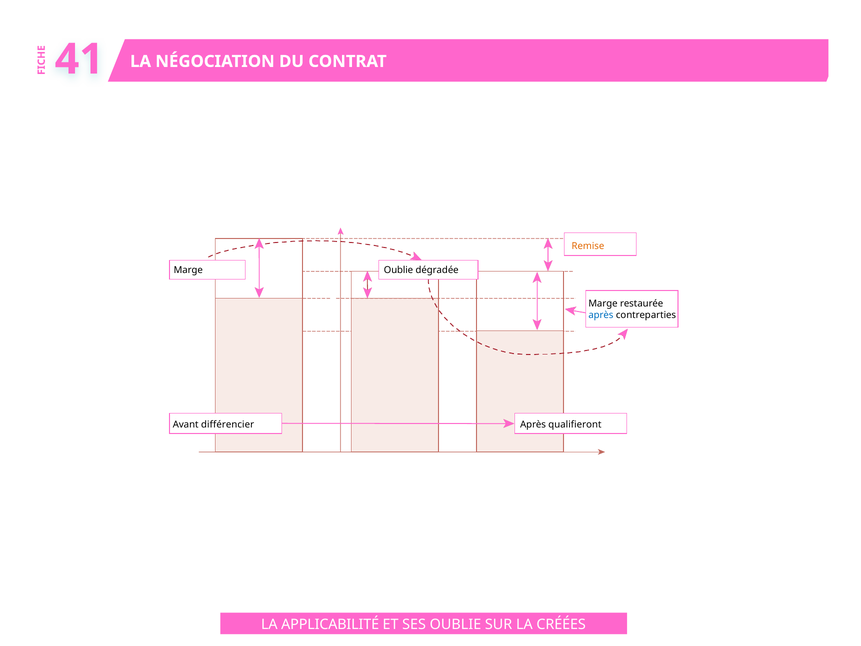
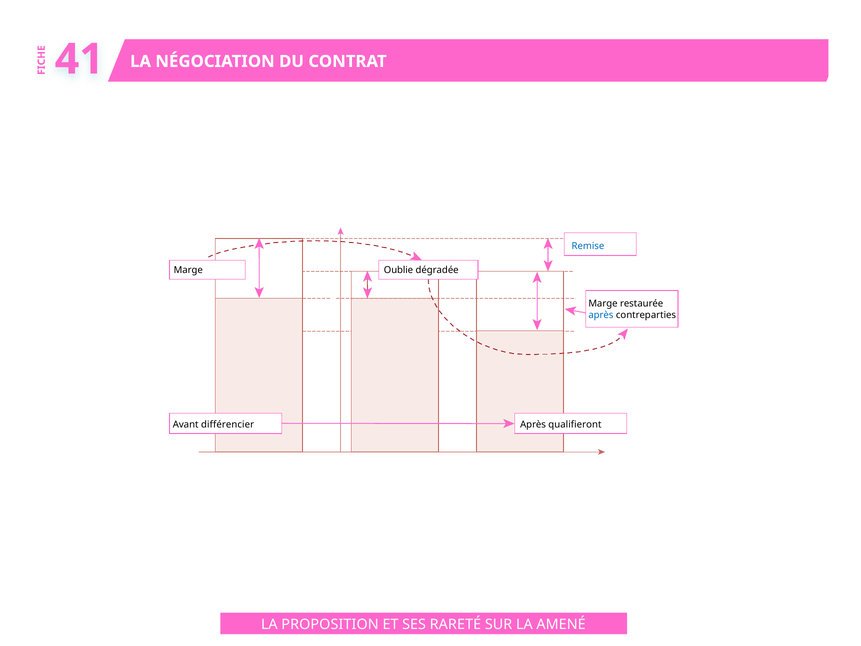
Remise colour: orange -> blue (588, 246)
APPLICABILITÉ: APPLICABILITÉ -> PROPOSITION (330, 624)
SES OUBLIE: OUBLIE -> RARETÉ (455, 624)
CRÉÉES: CRÉÉES -> AMENÉ (561, 624)
